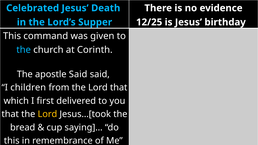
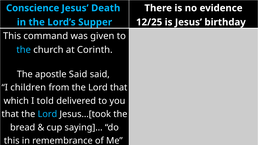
Celebrated: Celebrated -> Conscience (33, 8)
first: first -> told (45, 101)
Lord colour: yellow -> light blue (47, 114)
